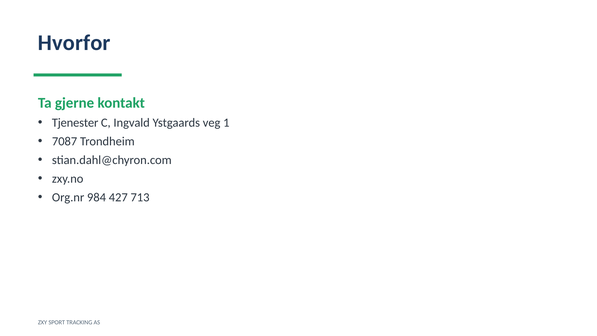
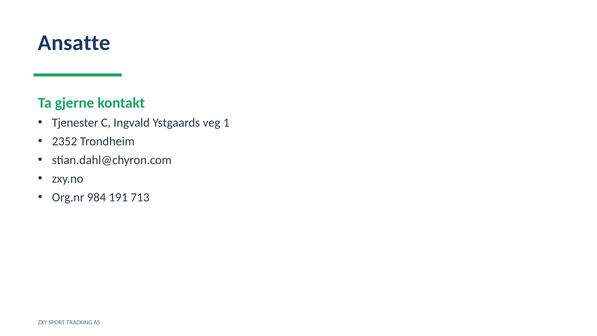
Hvorfor: Hvorfor -> Ansatte (74, 43)
7087: 7087 -> 2352 (65, 141)
427: 427 -> 191 (118, 197)
